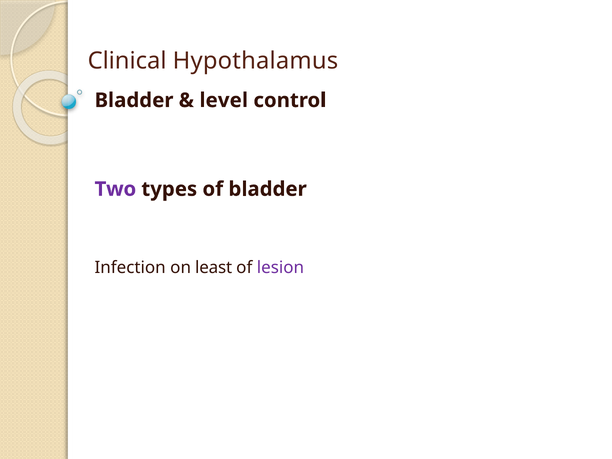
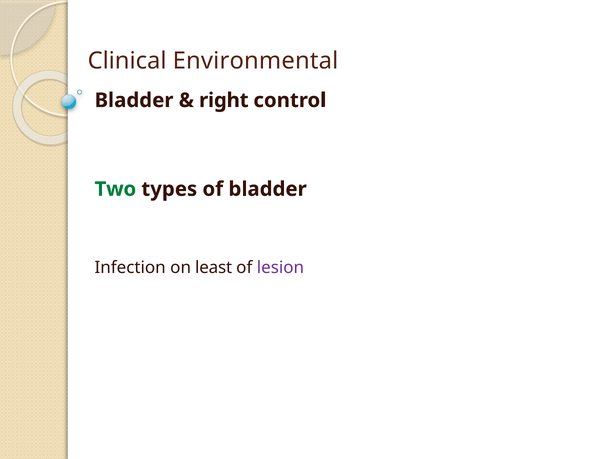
Hypothalamus: Hypothalamus -> Environmental (256, 61)
level: level -> right (224, 100)
Two colour: purple -> green (115, 189)
